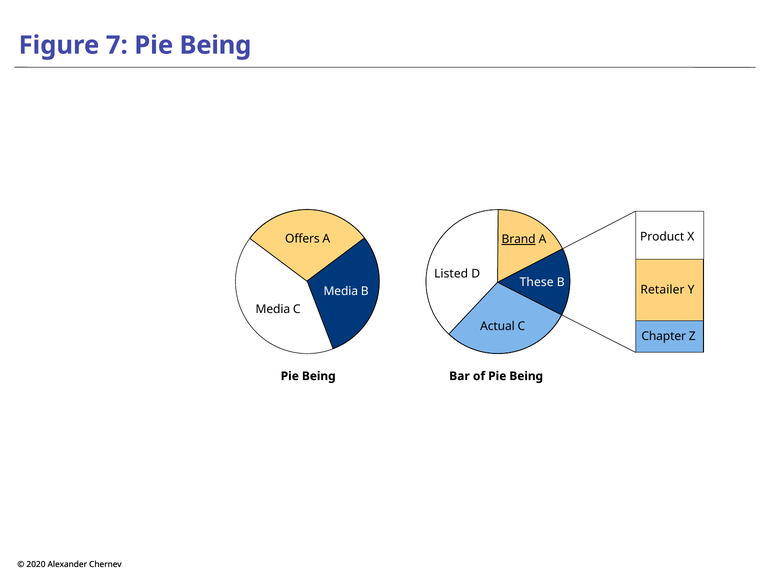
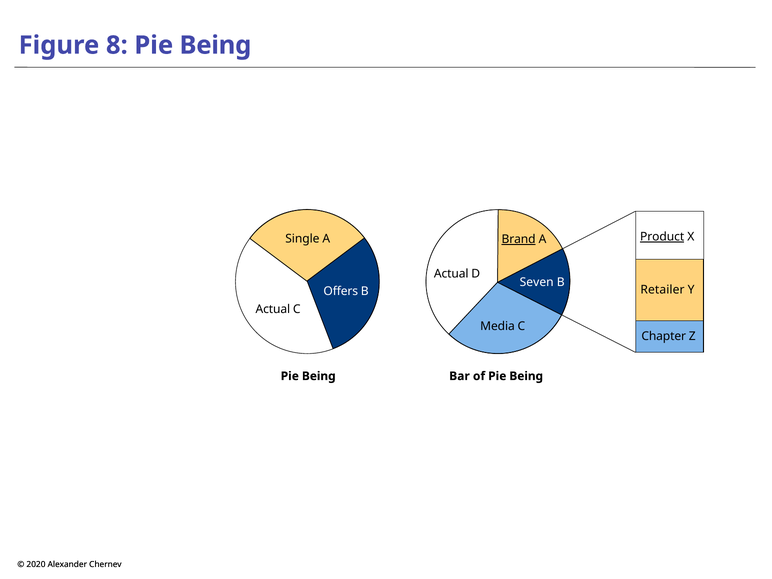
7: 7 -> 8 (117, 45)
Product underline: none -> present (662, 237)
Offers: Offers -> Single (302, 239)
Listed: Listed -> Actual (451, 274)
These: These -> Seven (537, 282)
Media: Media -> Offers (341, 291)
Media: Media -> Actual (273, 309)
Actual: Actual -> Media (498, 326)
